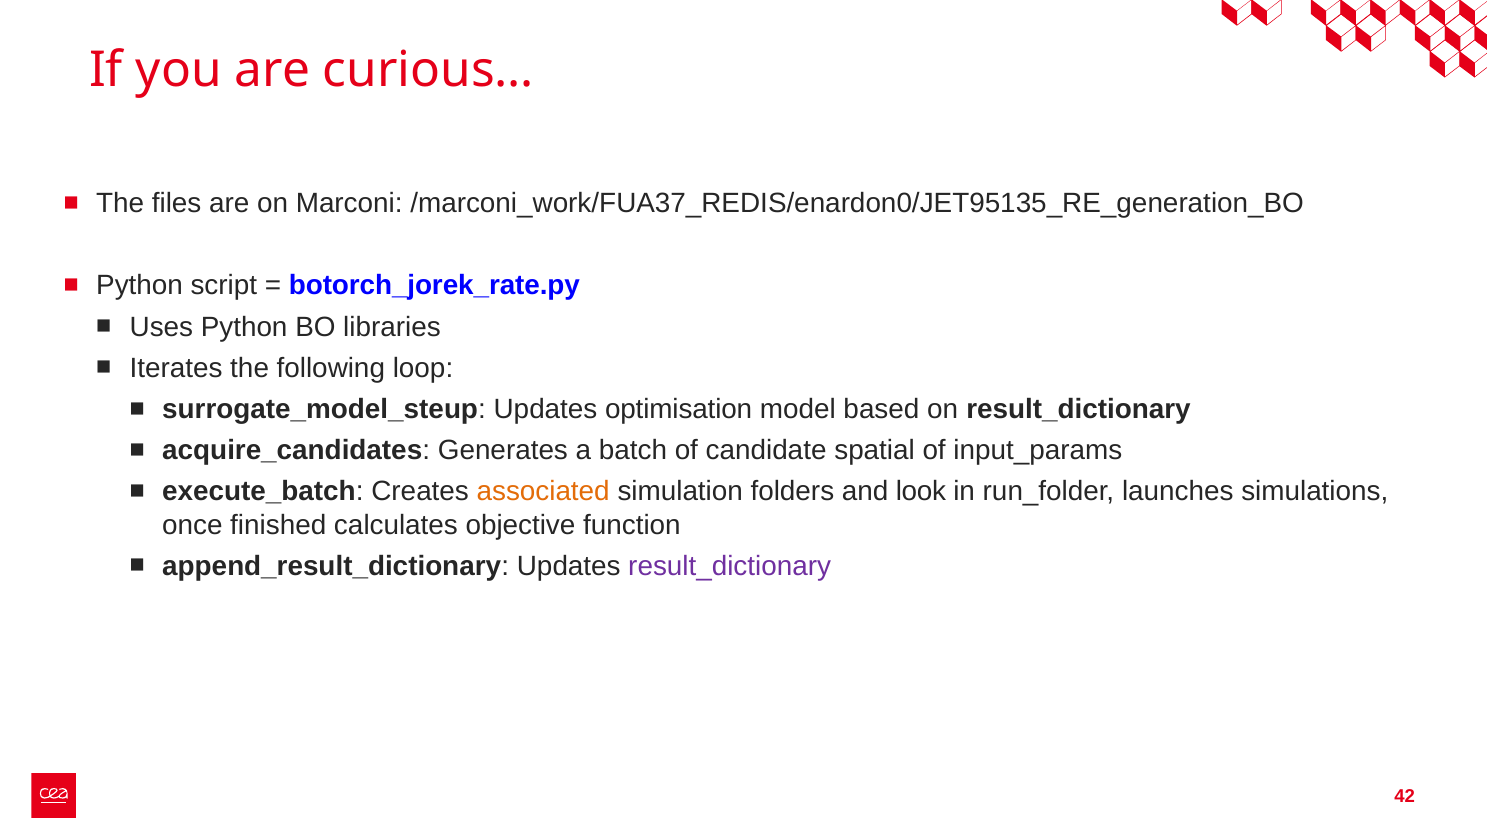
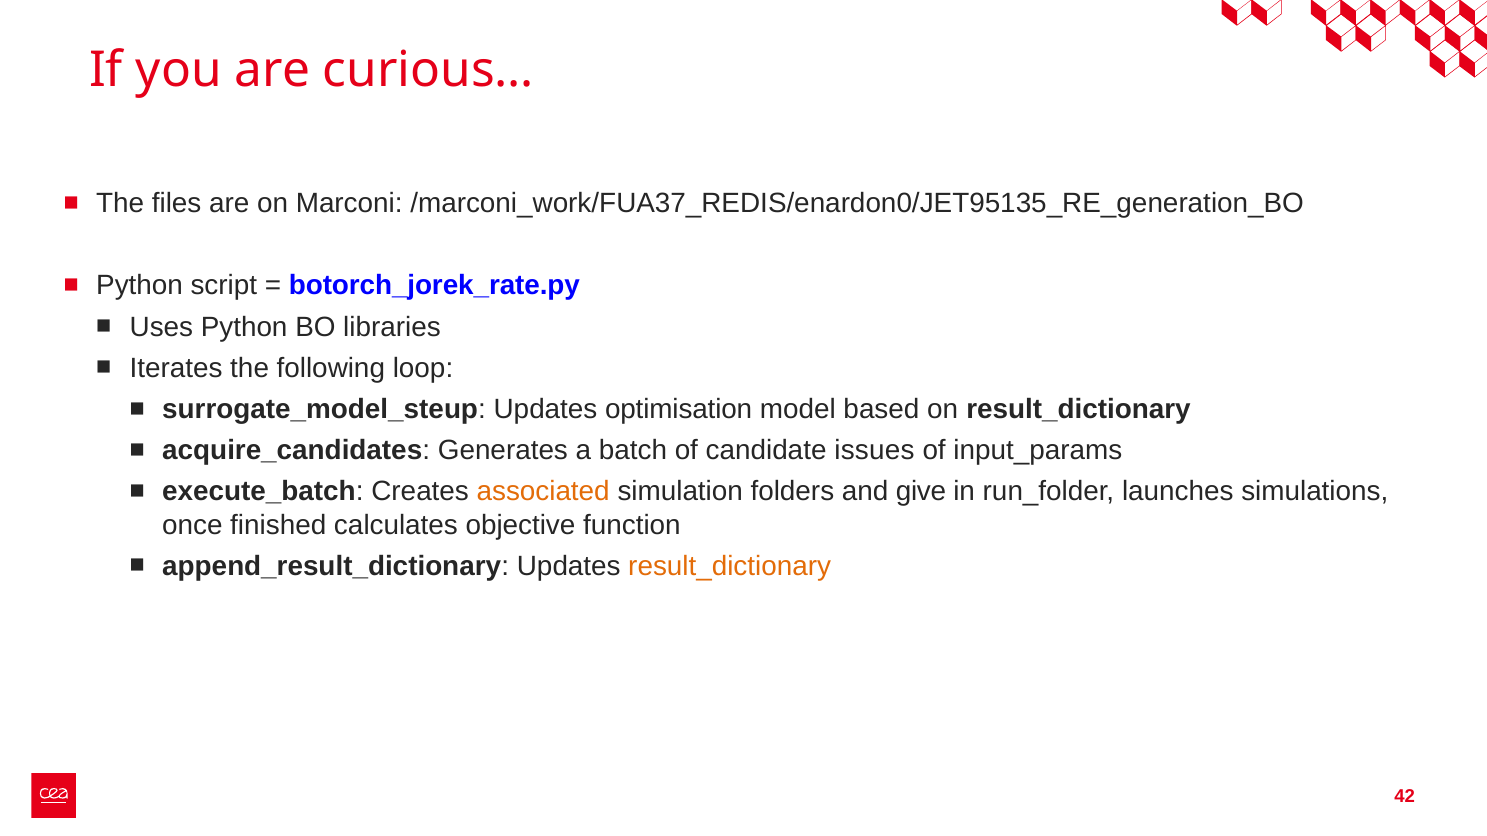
spatial: spatial -> issues (874, 451)
look: look -> give (921, 492)
result_dictionary colour: purple -> orange (730, 567)
